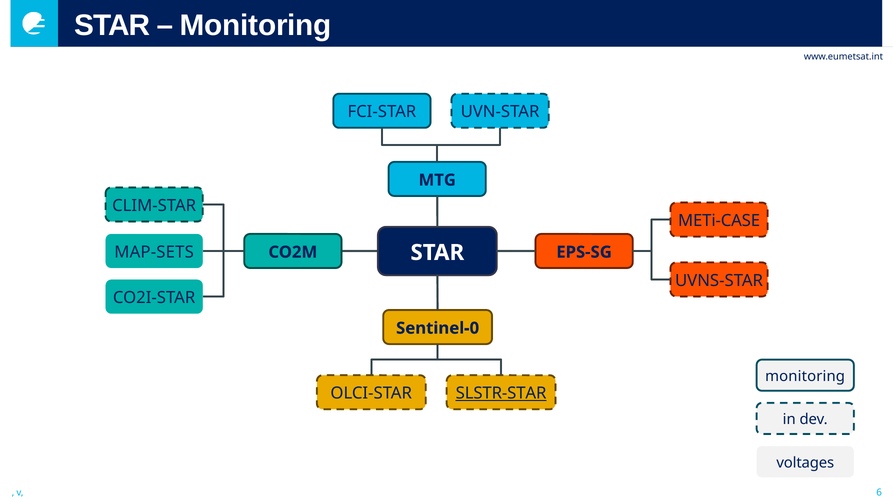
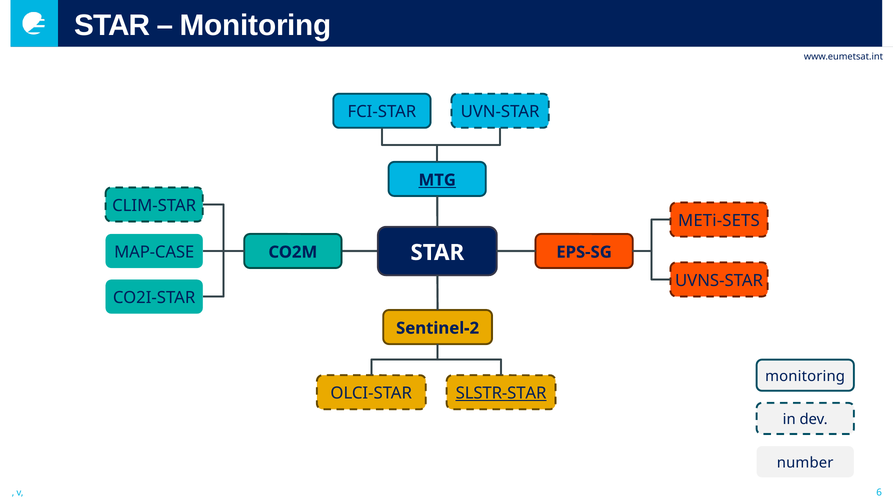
MTG underline: none -> present (437, 180)
METi-CASE: METi-CASE -> METi-SETS (719, 221)
MAP-SETS: MAP-SETS -> MAP-CASE (154, 252)
Sentinel-0: Sentinel-0 -> Sentinel-2 (438, 328)
voltages: voltages -> number (805, 463)
